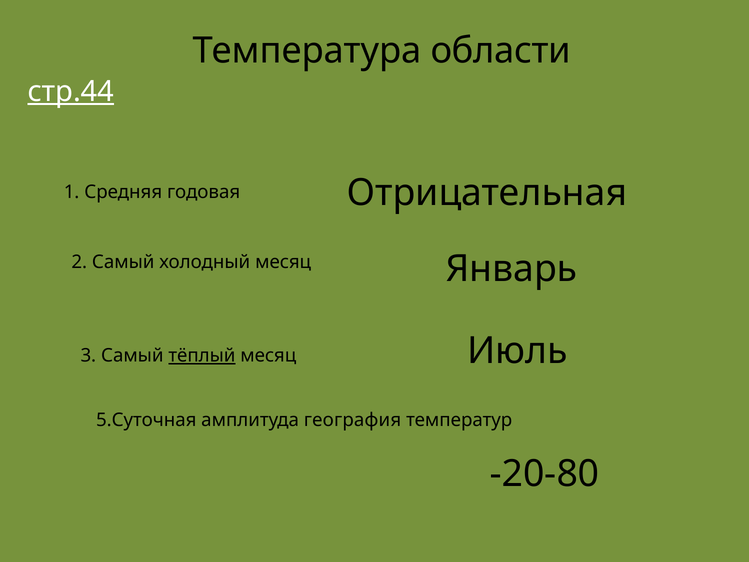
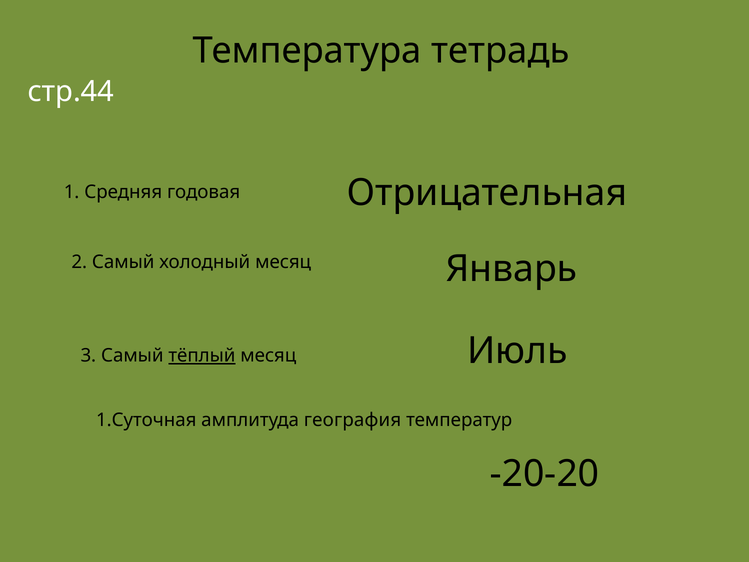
области: области -> тетрадь (500, 51)
стр.44 underline: present -> none (71, 92)
5.Суточная: 5.Суточная -> 1.Суточная (146, 420)
-20-80: -20-80 -> -20-20 (544, 473)
